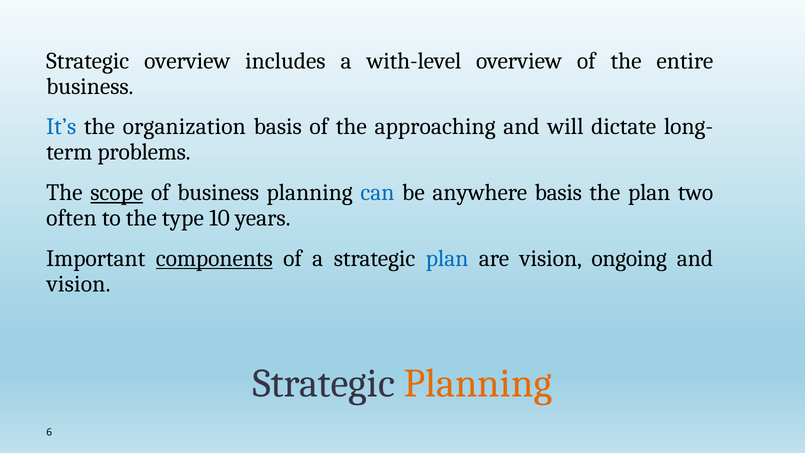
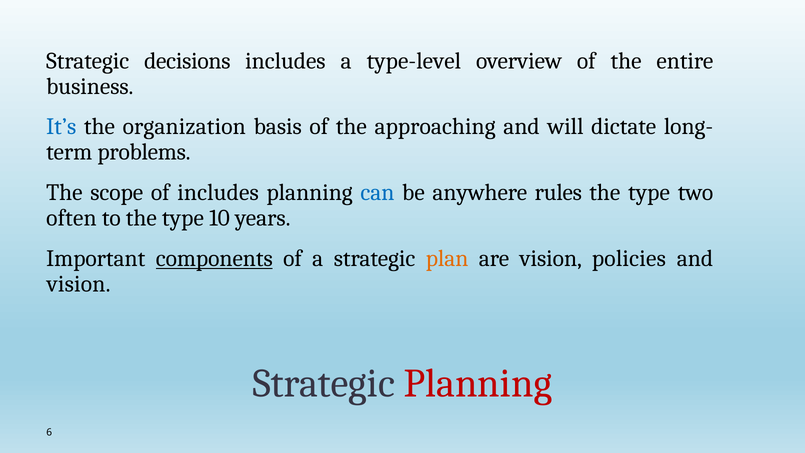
Strategic overview: overview -> decisions (187, 61)
with-level: with-level -> type-level (414, 61)
scope underline: present -> none (117, 193)
of business: business -> includes (218, 193)
anywhere basis: basis -> rules (558, 193)
plan: plan -> type (649, 193)
plan colour: blue -> orange (447, 258)
ongoing: ongoing -> policies (629, 258)
Planning colour: orange -> red (478, 384)
